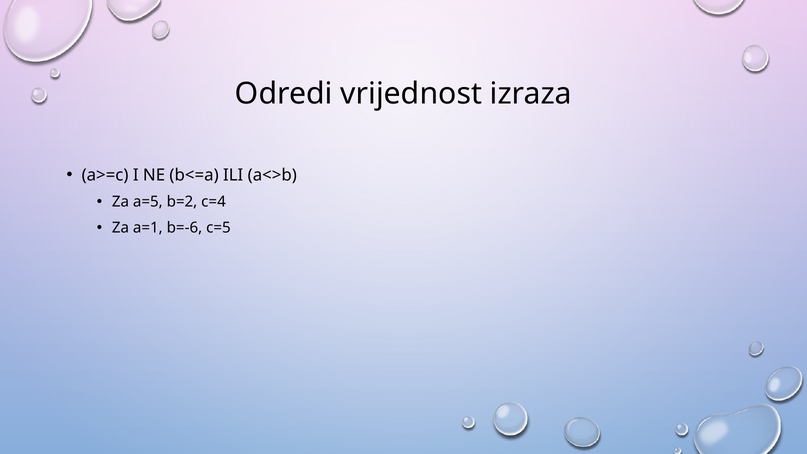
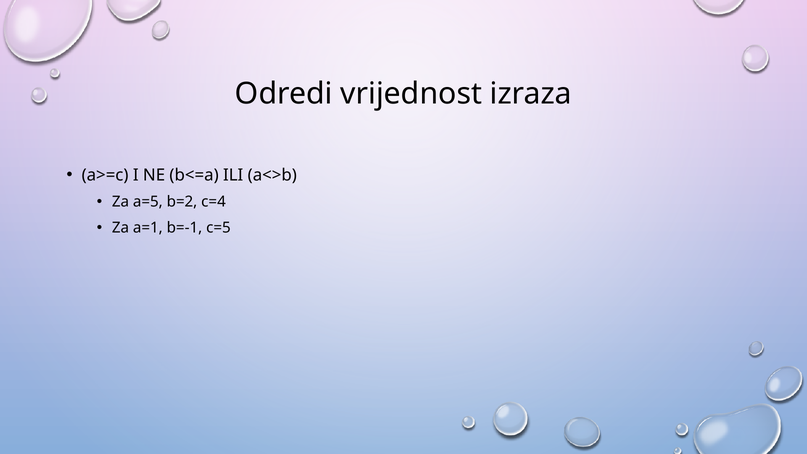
b=-6: b=-6 -> b=-1 (184, 228)
